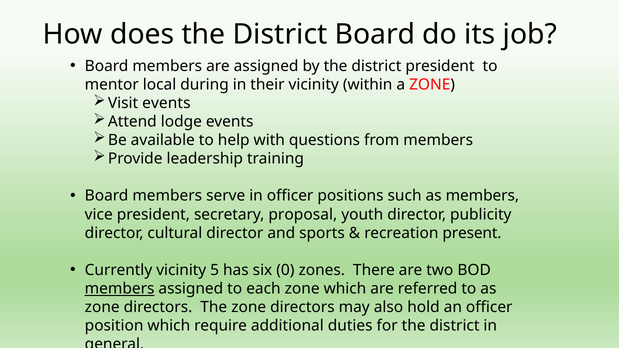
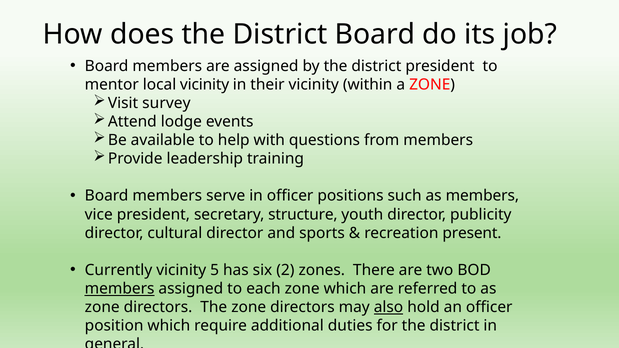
local during: during -> vicinity (205, 85)
Visit events: events -> survey (166, 103)
proposal: proposal -> structure (303, 215)
0: 0 -> 2 (285, 270)
also underline: none -> present (388, 307)
